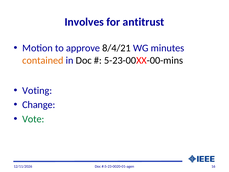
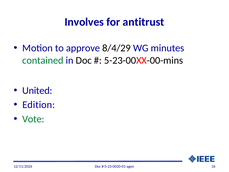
8/4/21: 8/4/21 -> 8/4/29 (117, 48)
contained colour: orange -> green (43, 60)
Voting: Voting -> United (37, 90)
Change: Change -> Edition (39, 105)
